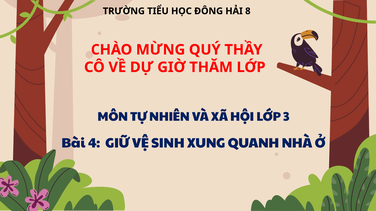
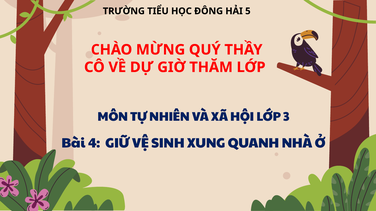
8: 8 -> 5 (248, 11)
